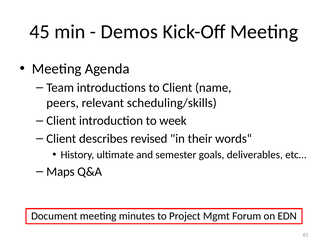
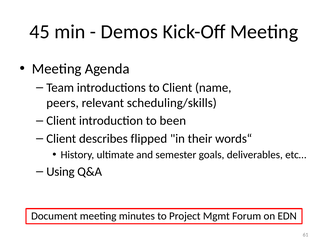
week: week -> been (173, 121)
revised: revised -> flipped (149, 139)
Maps: Maps -> Using (60, 172)
